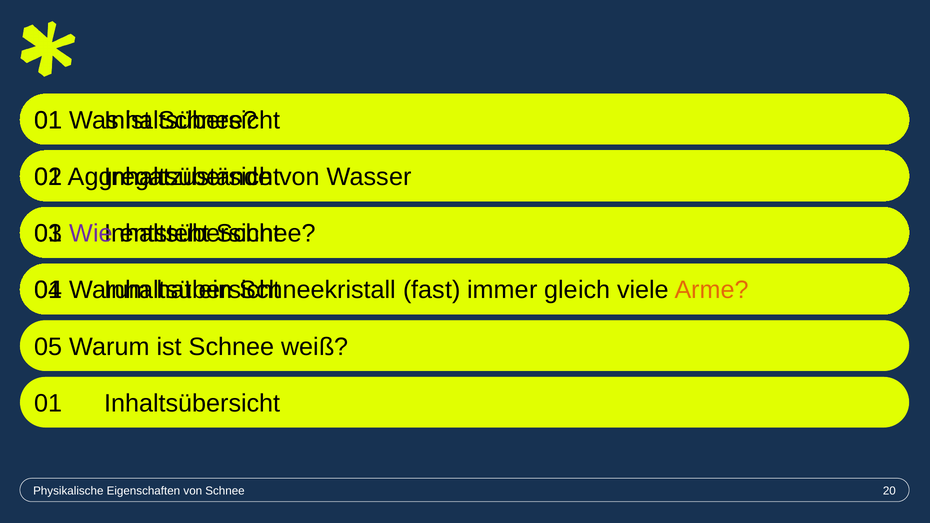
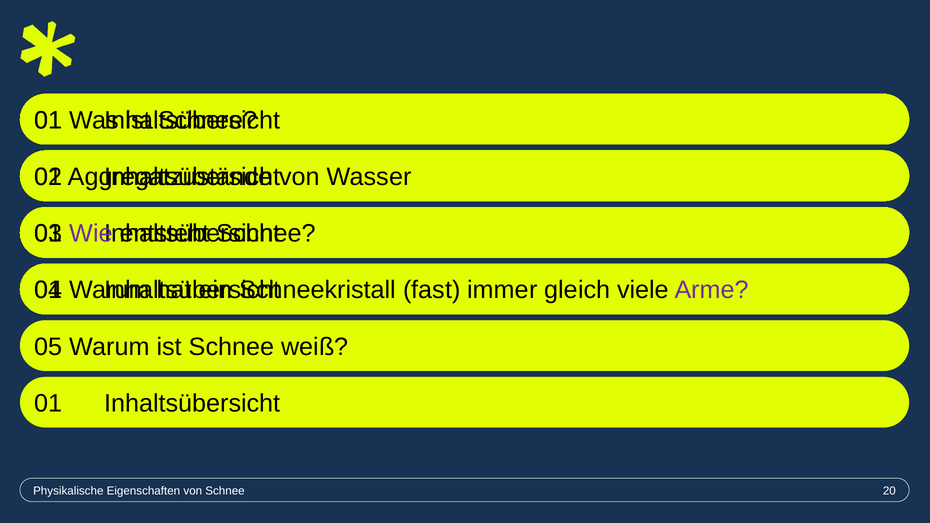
Arme colour: orange -> purple (712, 290)
